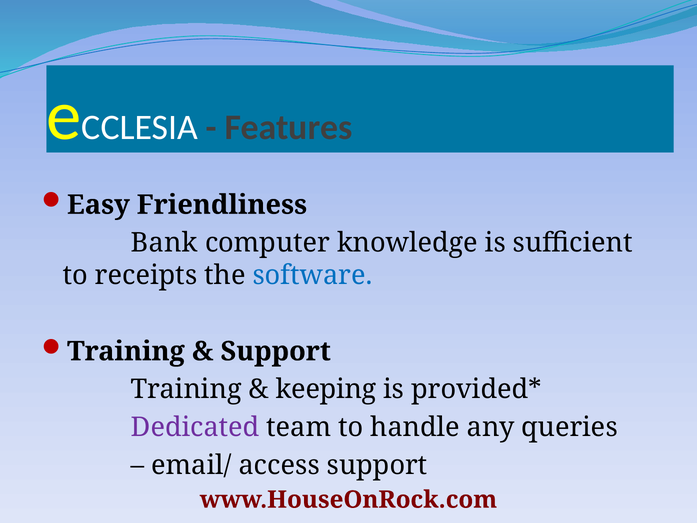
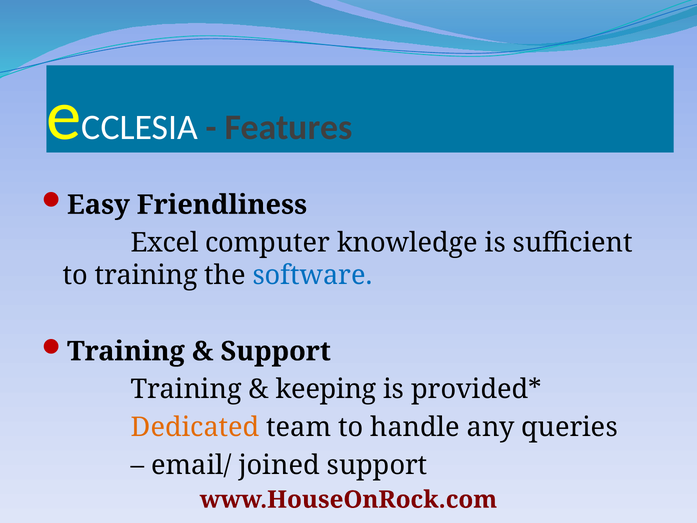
Bank: Bank -> Excel (165, 243)
to receipts: receipts -> training (146, 275)
Dedicated colour: purple -> orange (195, 427)
access: access -> joined (279, 465)
